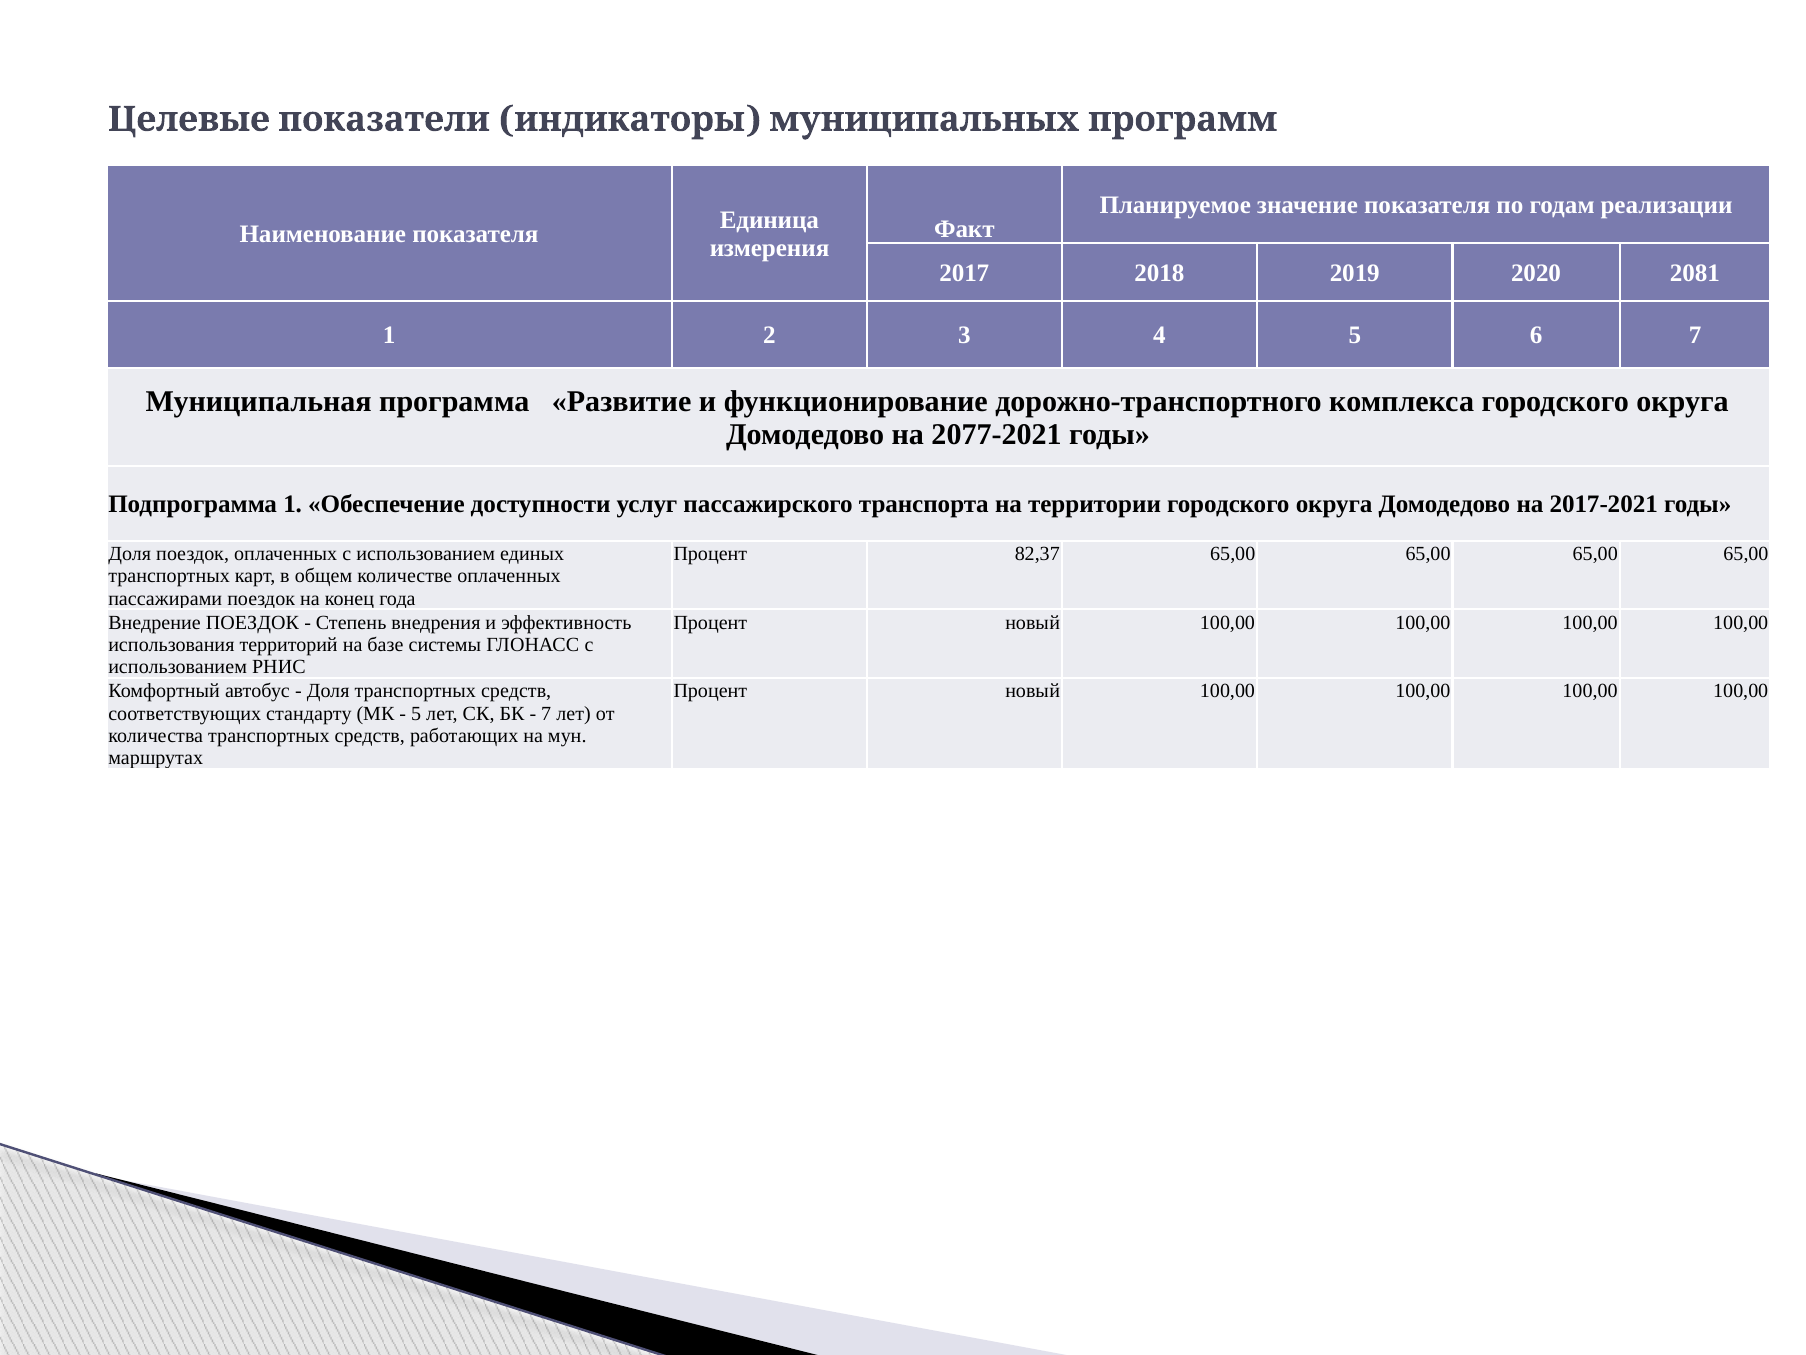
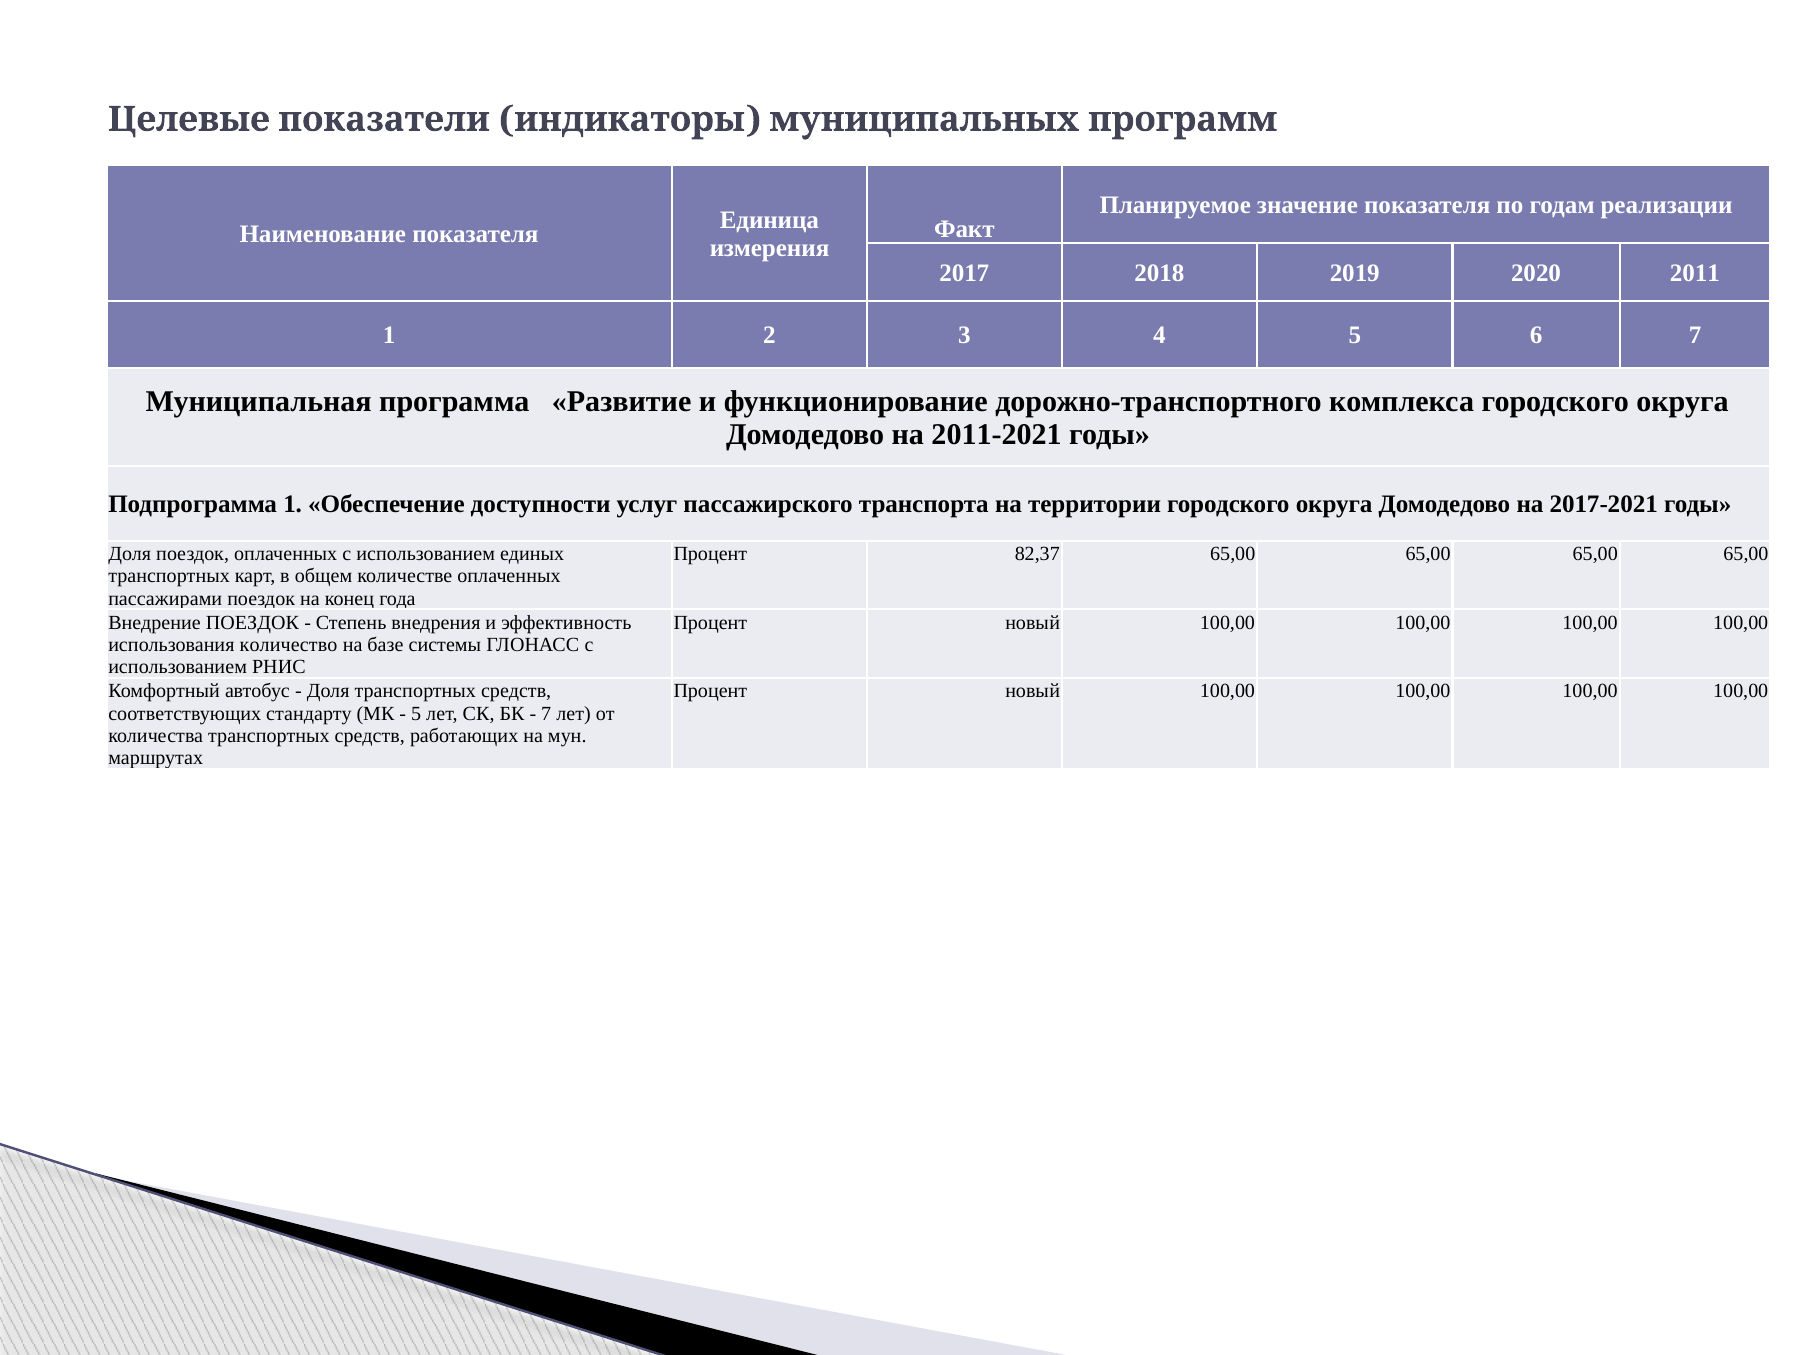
2081: 2081 -> 2011 (1695, 273)
2077-2021: 2077-2021 -> 2011-2021 (997, 435)
территорий: территорий -> количество (289, 645)
